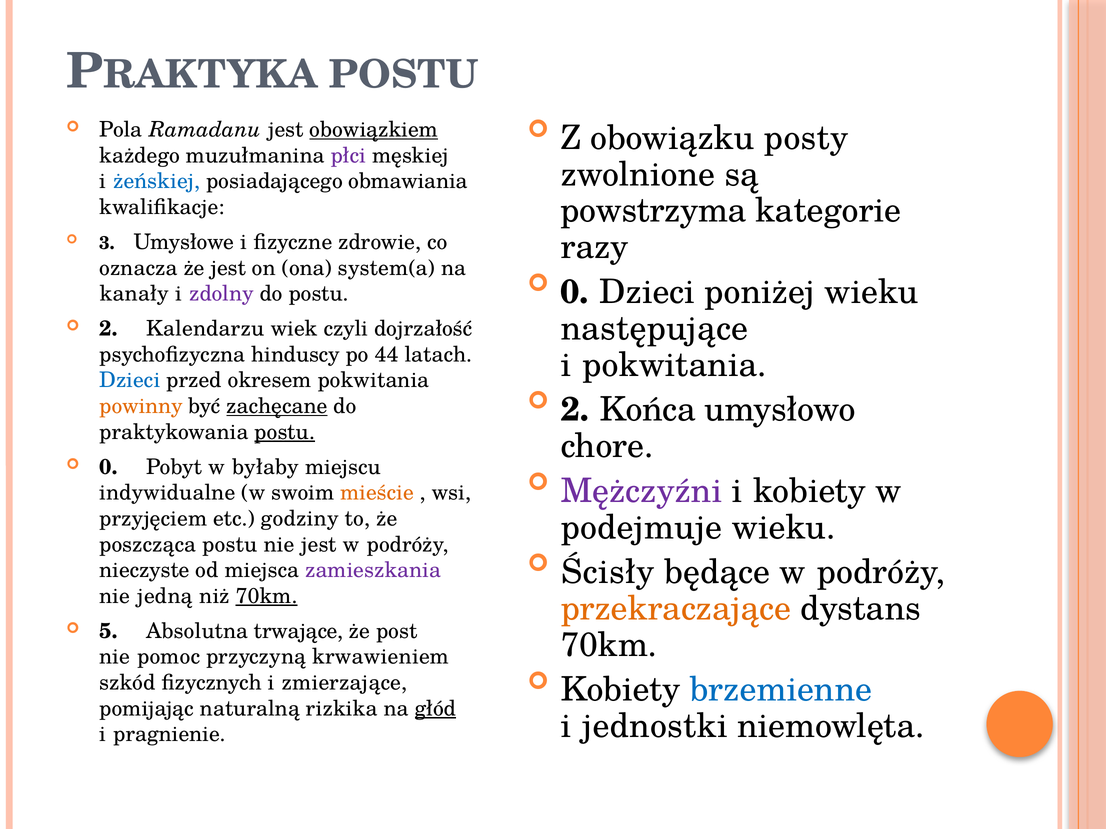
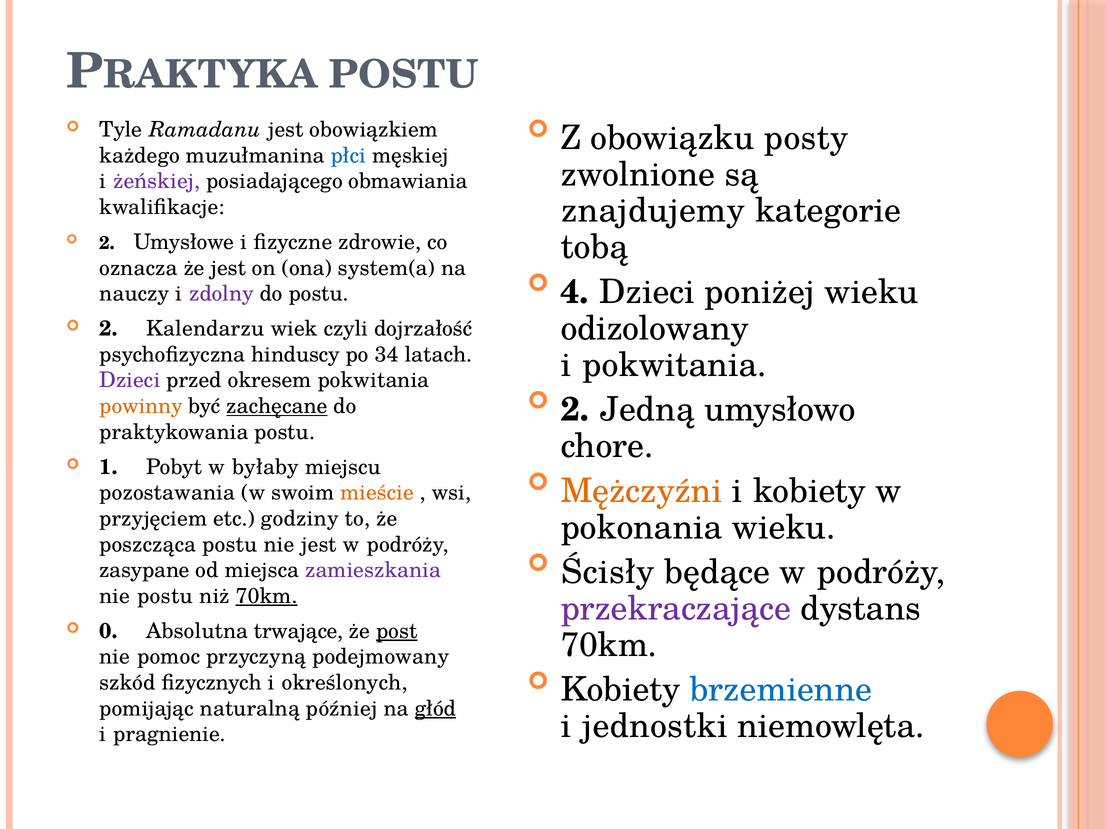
Pola: Pola -> Tyle (121, 130)
obowiązkiem underline: present -> none (374, 130)
płci colour: purple -> blue (348, 156)
żeńskiej colour: blue -> purple (157, 181)
powstrzyma: powstrzyma -> znajdujemy (653, 211)
3: 3 -> 2 (107, 243)
razy: razy -> tobą (595, 247)
0: 0 -> 4 (575, 292)
kanały: kanały -> nauczy (134, 294)
następujące: następujące -> odizolowany (655, 329)
44: 44 -> 34 (387, 355)
Dzieci colour: blue -> purple (130, 381)
Końca: Końca -> Jedną (648, 410)
postu underline: present -> none (285, 432)
0: 0 -> 1 (109, 467)
Mężczyźni colour: purple -> orange (641, 491)
indywidualne: indywidualne -> pozostawania (167, 493)
podejmuje: podejmuje -> pokonania (642, 528)
nieczyste: nieczyste -> zasypane (144, 571)
nie jedną: jedną -> postu (165, 596)
przekraczające colour: orange -> purple (676, 609)
5: 5 -> 0 (109, 631)
post underline: none -> present (397, 631)
krwawieniem: krwawieniem -> podejmowany (381, 657)
zmierzające: zmierzające -> określonych (345, 683)
rizkika: rizkika -> później (342, 709)
